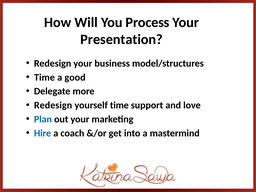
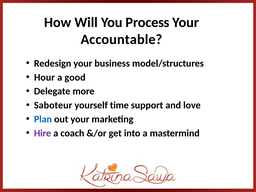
Presentation: Presentation -> Accountable (122, 39)
Time: Time -> Hour (44, 77)
Redesign: Redesign -> Saboteur (53, 105)
Hire colour: blue -> purple (43, 133)
